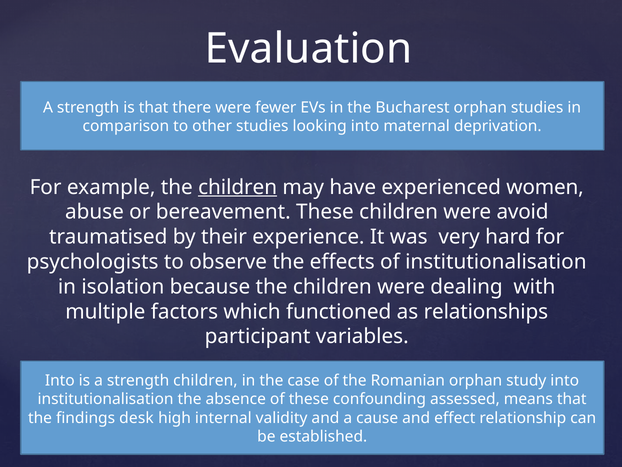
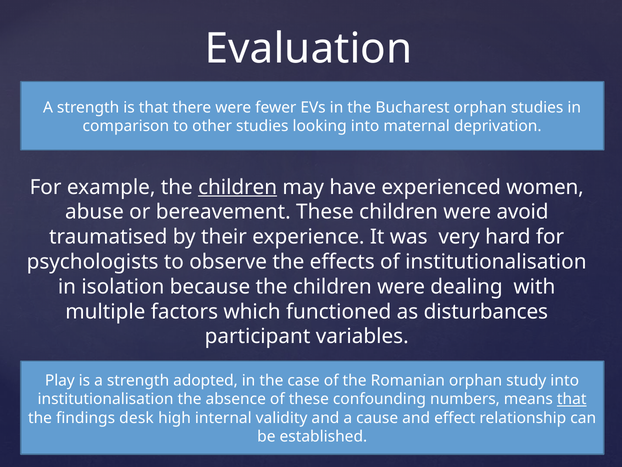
relationships: relationships -> disturbances (486, 311)
Into: Into -> Play (60, 380)
strength children: children -> adopted (206, 380)
assessed: assessed -> numbers (465, 399)
that underline: none -> present (572, 399)
